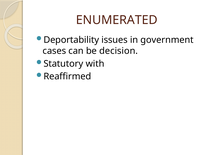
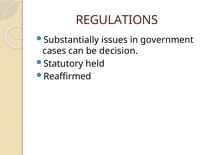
ENUMERATED: ENUMERATED -> REGULATIONS (117, 20)
Deportability: Deportability -> Substantially (71, 40)
with: with -> held (95, 63)
